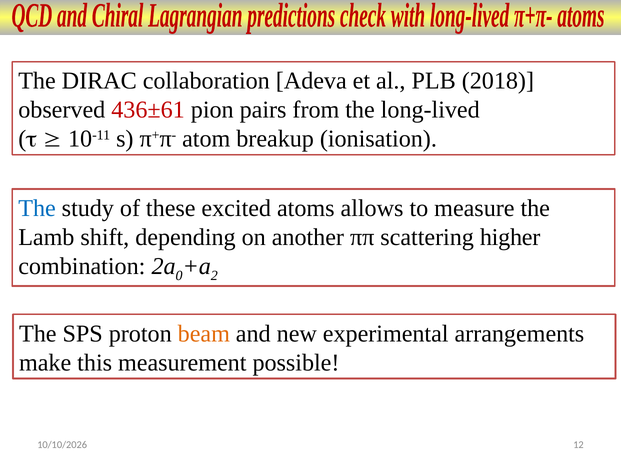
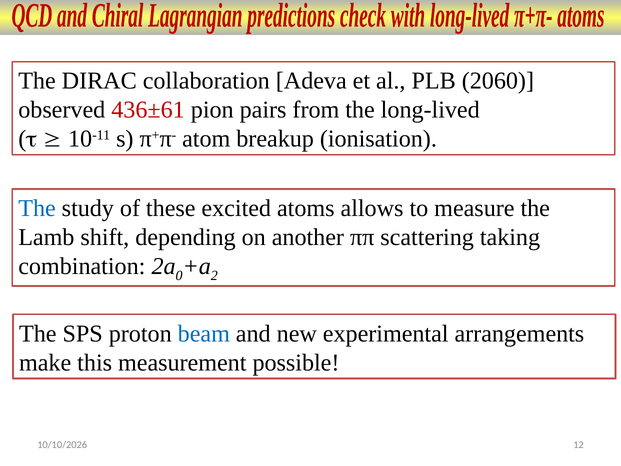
2018: 2018 -> 2060 (498, 81)
higher: higher -> taking (510, 237)
beam colour: orange -> blue (204, 333)
